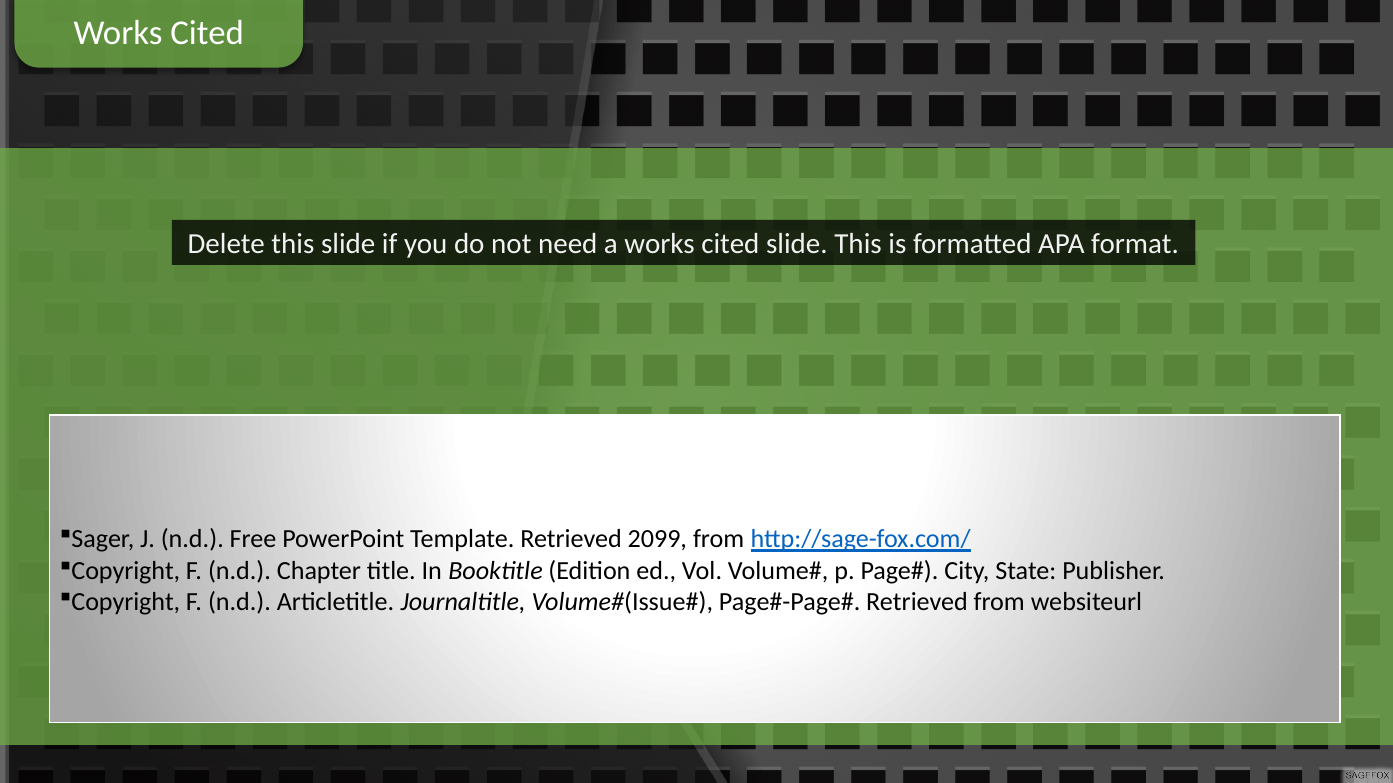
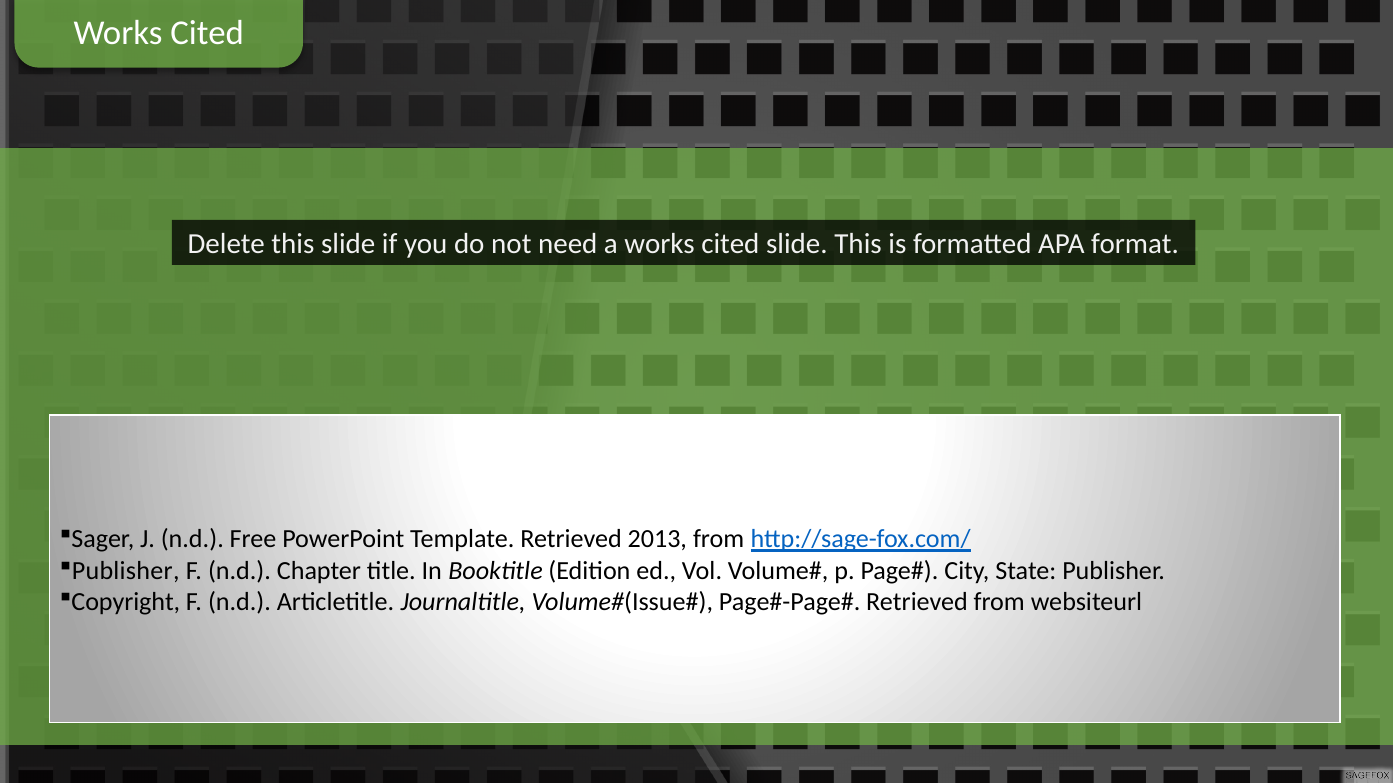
2099: 2099 -> 2013 (657, 540)
Copyright: Copyright -> Publisher (126, 571)
